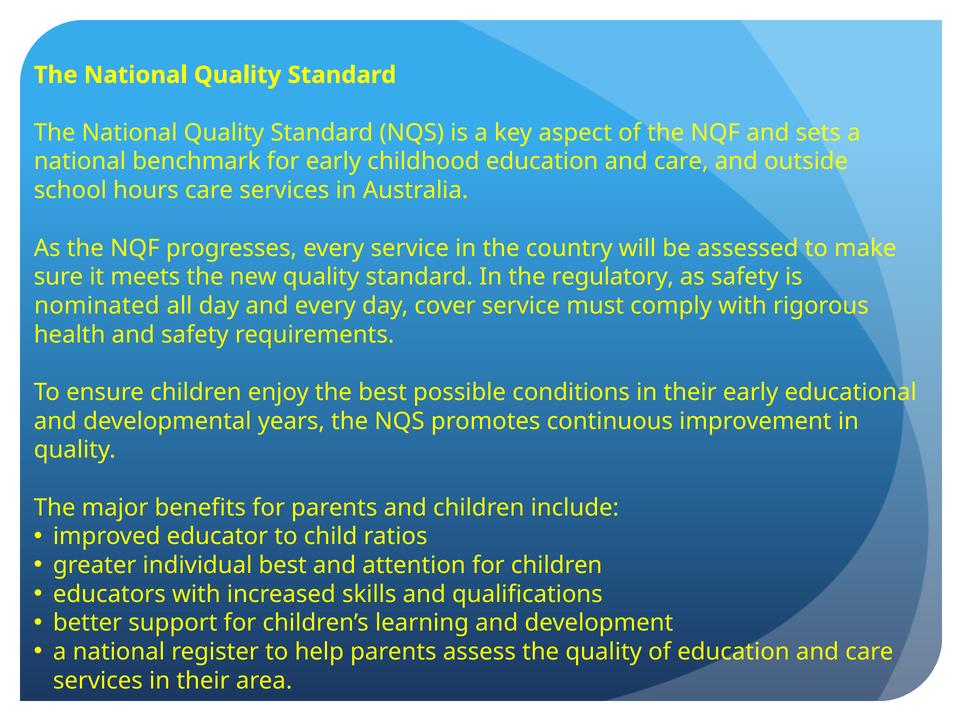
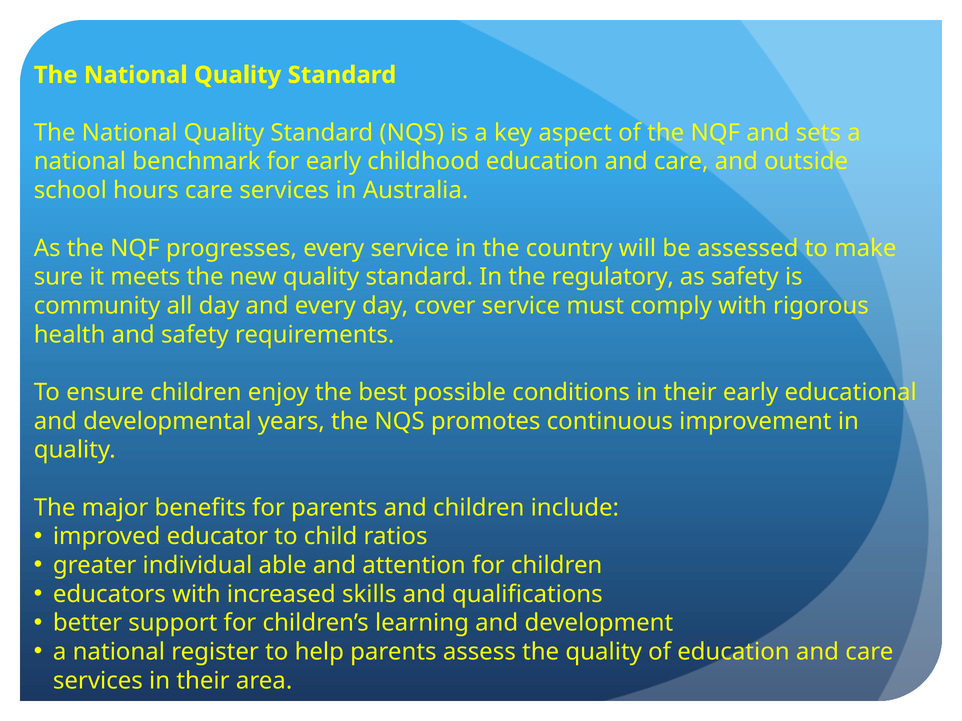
nominated: nominated -> community (97, 306)
individual best: best -> able (283, 566)
